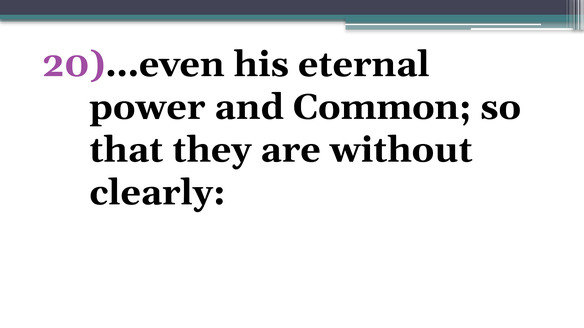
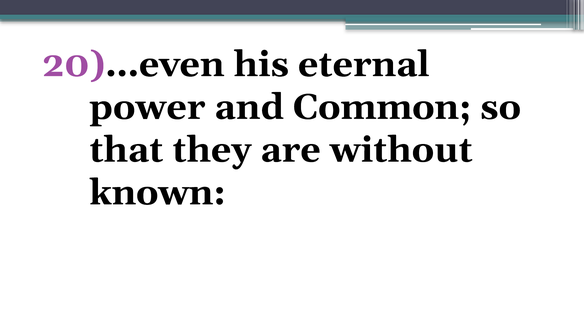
clearly: clearly -> known (158, 193)
